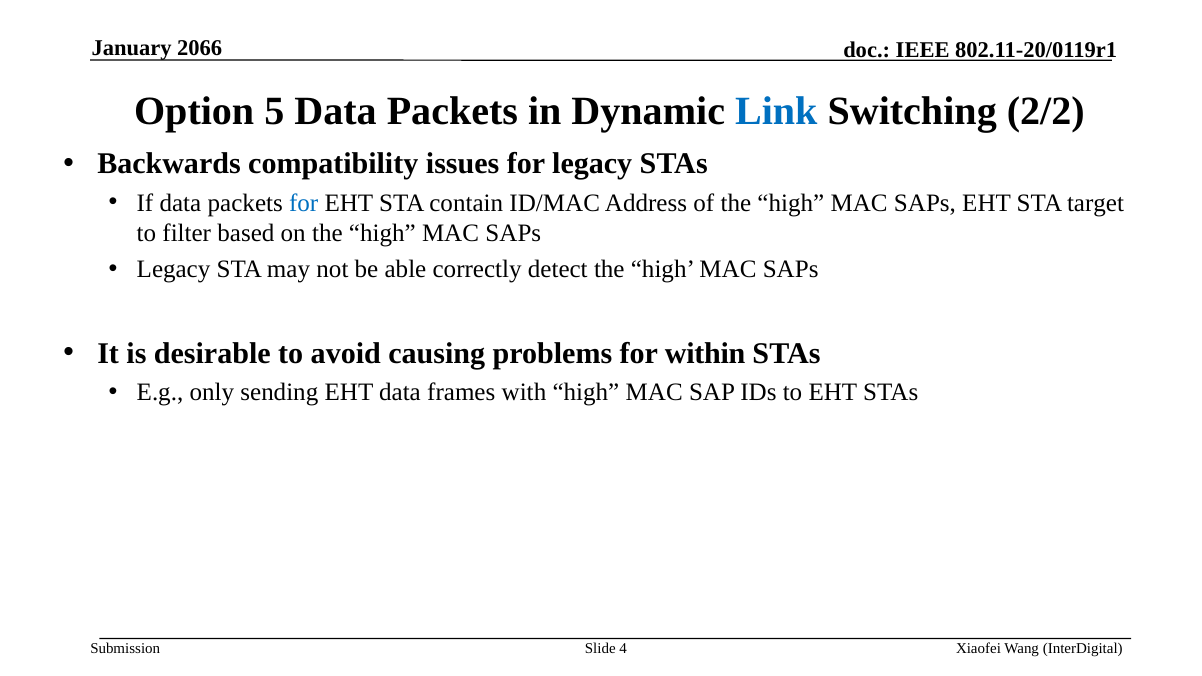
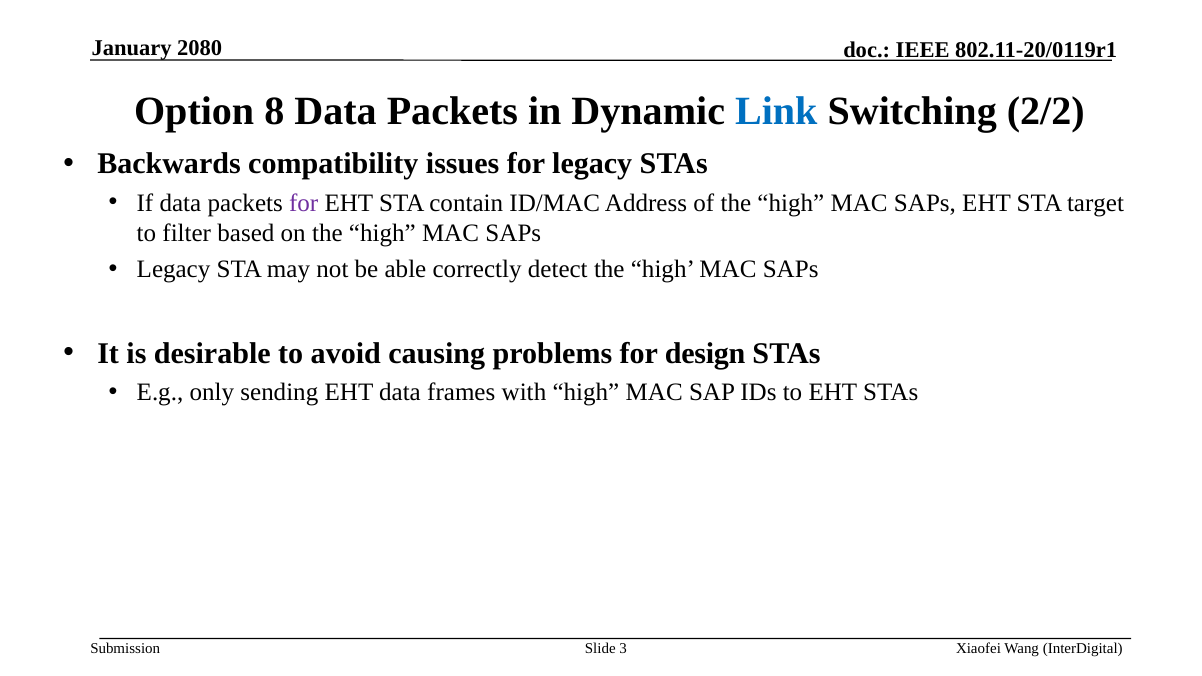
2066: 2066 -> 2080 (200, 48)
5: 5 -> 8 (274, 111)
for colour: blue -> purple (304, 203)
within: within -> design (705, 354)
4: 4 -> 3 (623, 648)
